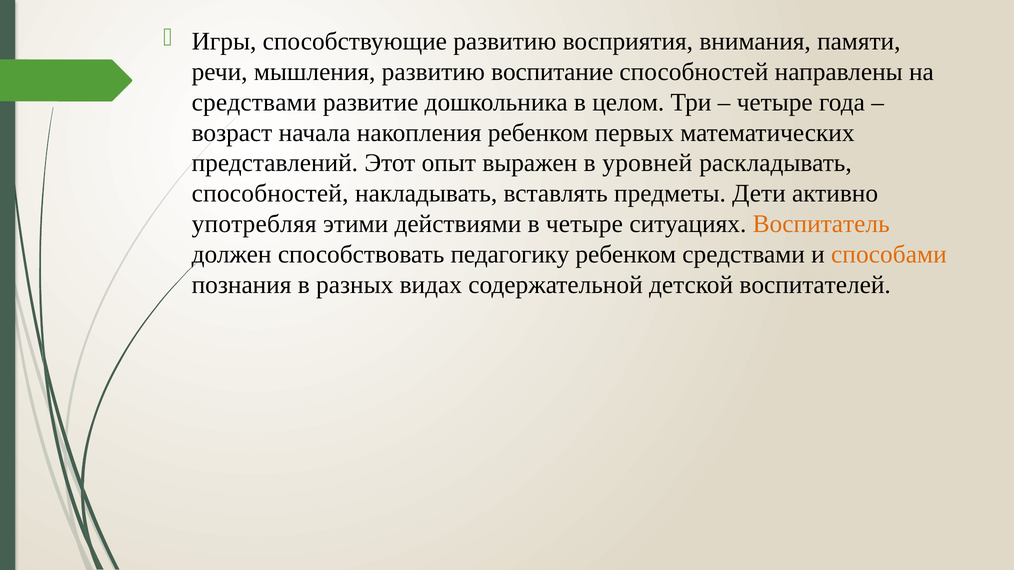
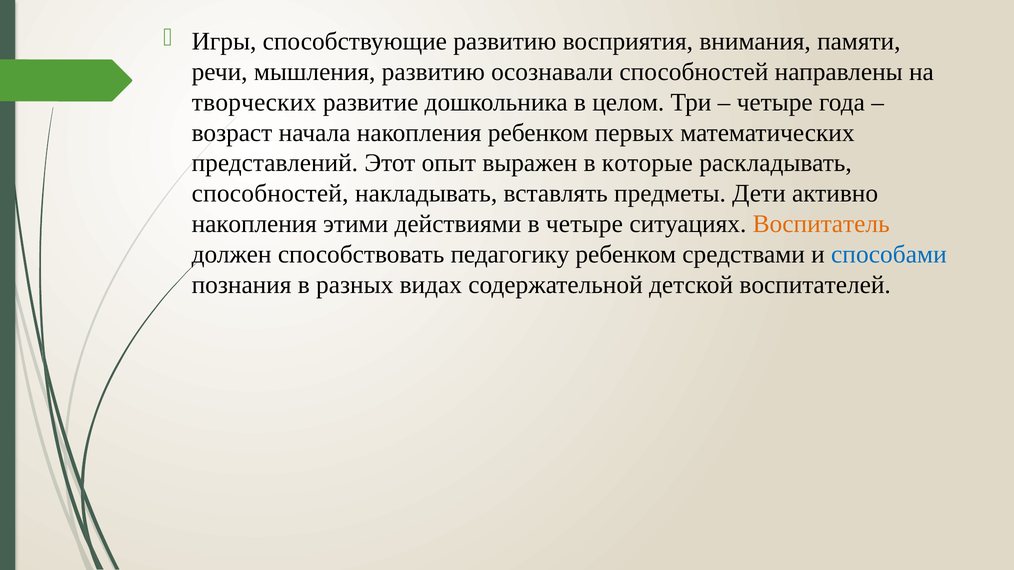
воспитание: воспитание -> осознавали (552, 72)
средствами: средствами -> творческих (254, 102)
уровней: уровней -> которые (647, 163)
употребляя: употребляя -> накопления (254, 224)
способами colour: orange -> blue (889, 254)
